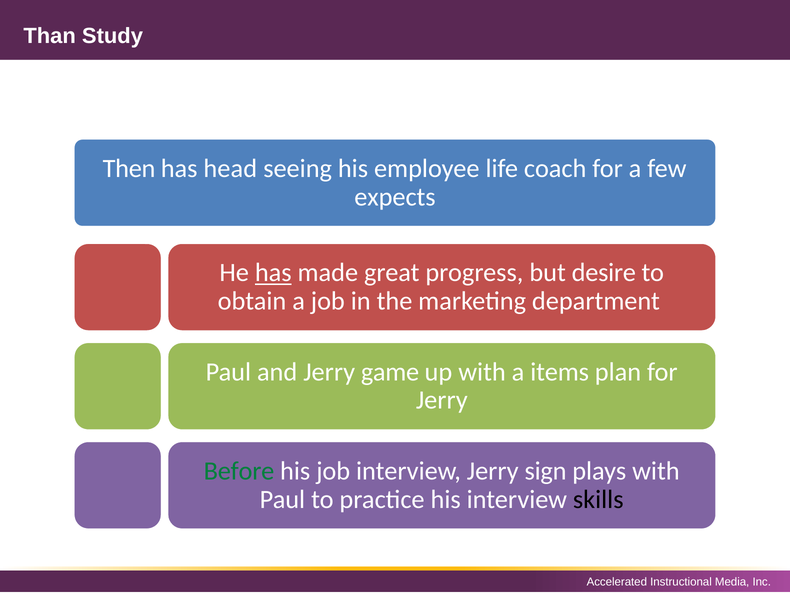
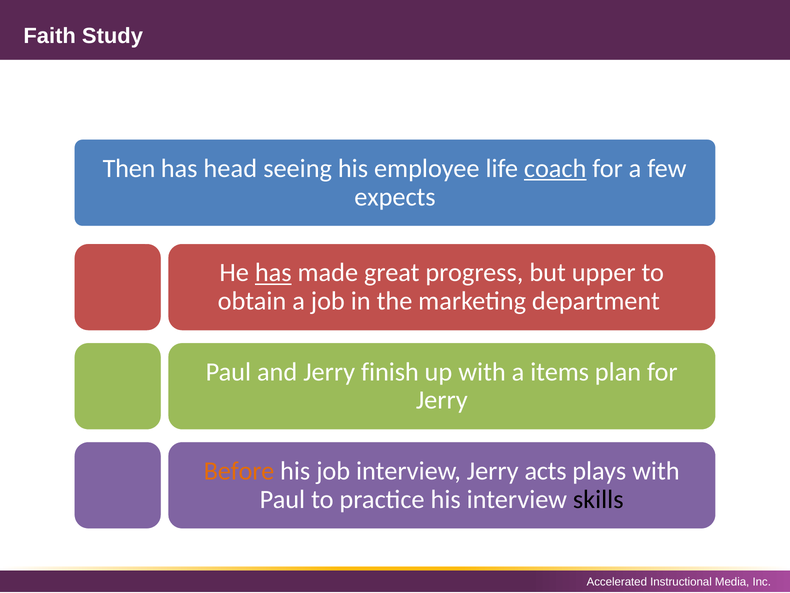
Than: Than -> Faith (50, 36)
coach underline: none -> present (555, 168)
desire: desire -> upper (604, 273)
game: game -> finish (390, 372)
Before colour: green -> orange (239, 471)
sign: sign -> acts (546, 471)
